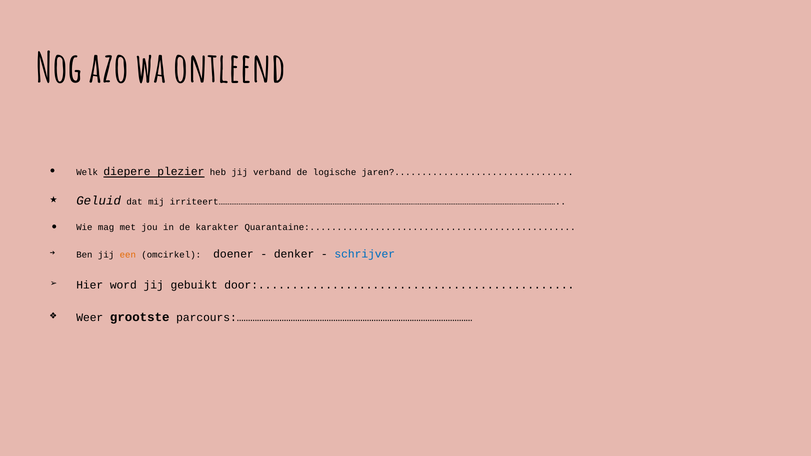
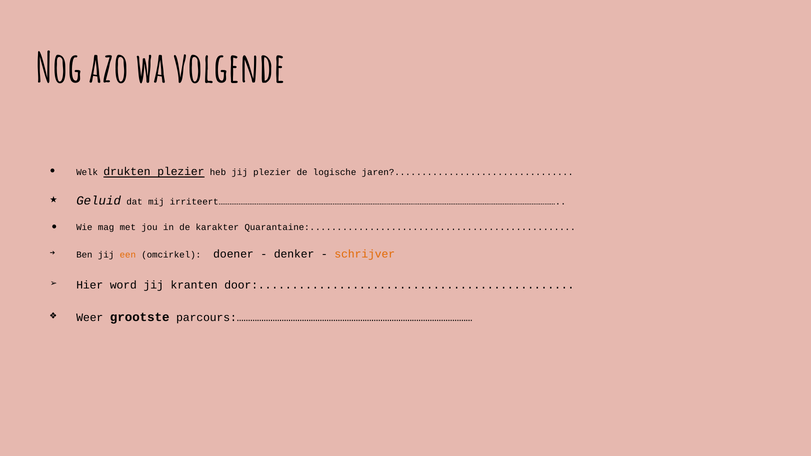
ontleend: ontleend -> volgende (229, 69)
diepere: diepere -> drukten (127, 172)
jij verband: verband -> plezier (272, 172)
schrijver colour: blue -> orange (365, 254)
gebuikt: gebuikt -> kranten (194, 285)
